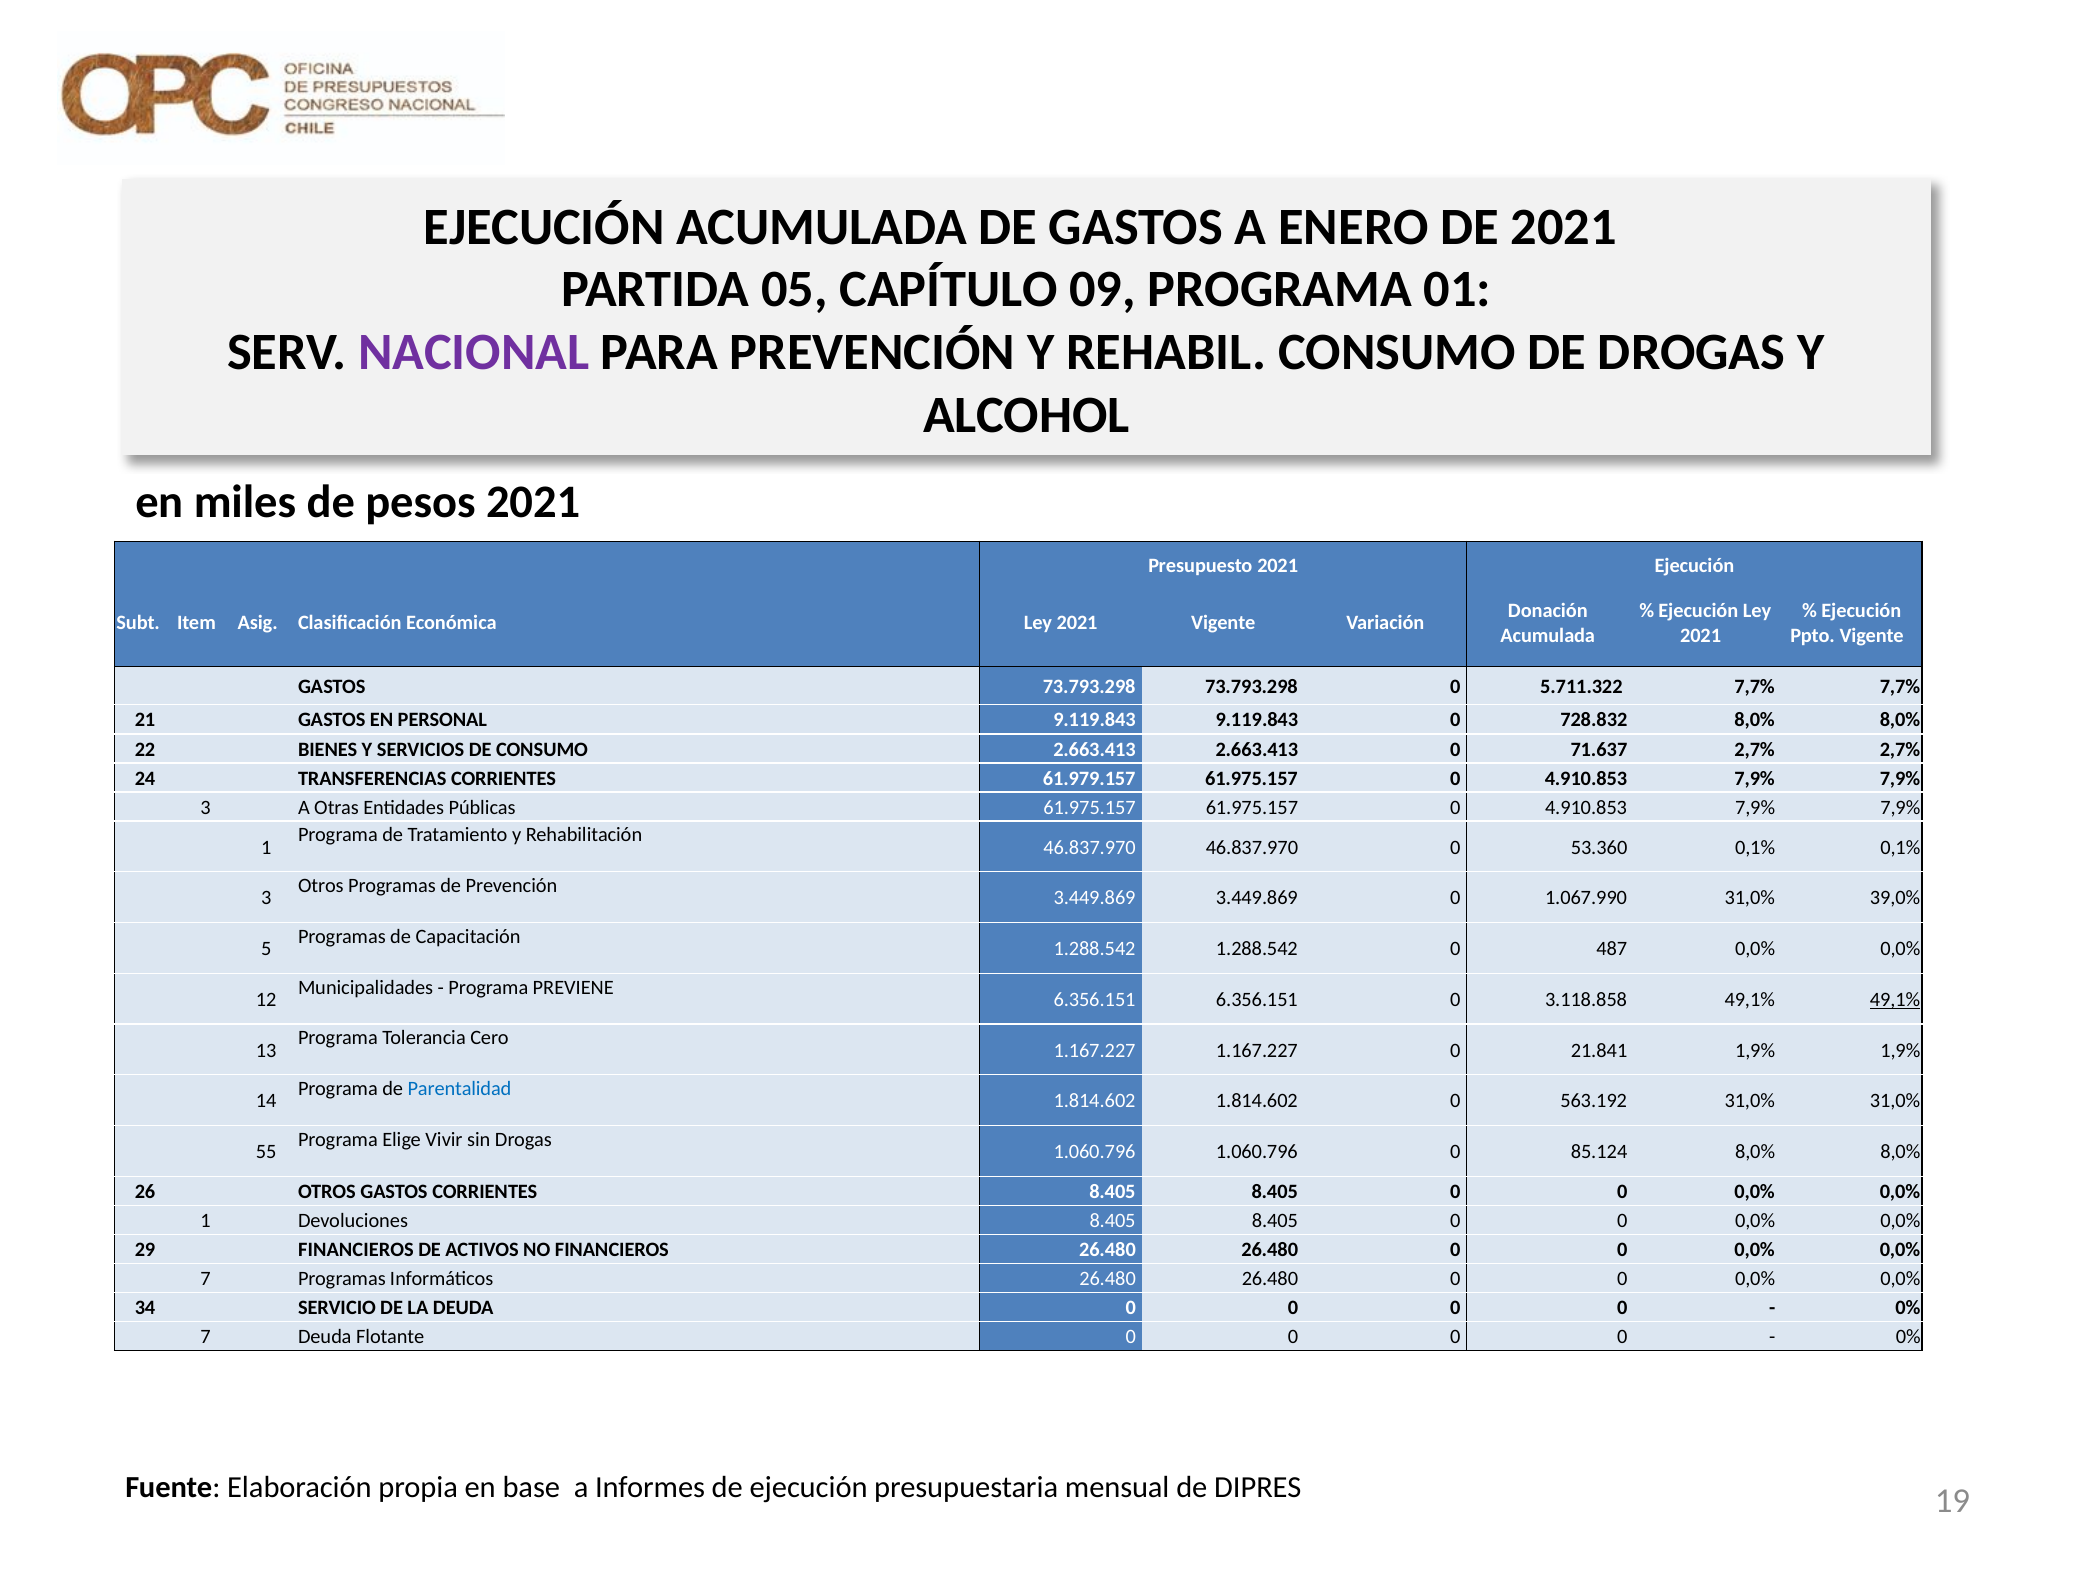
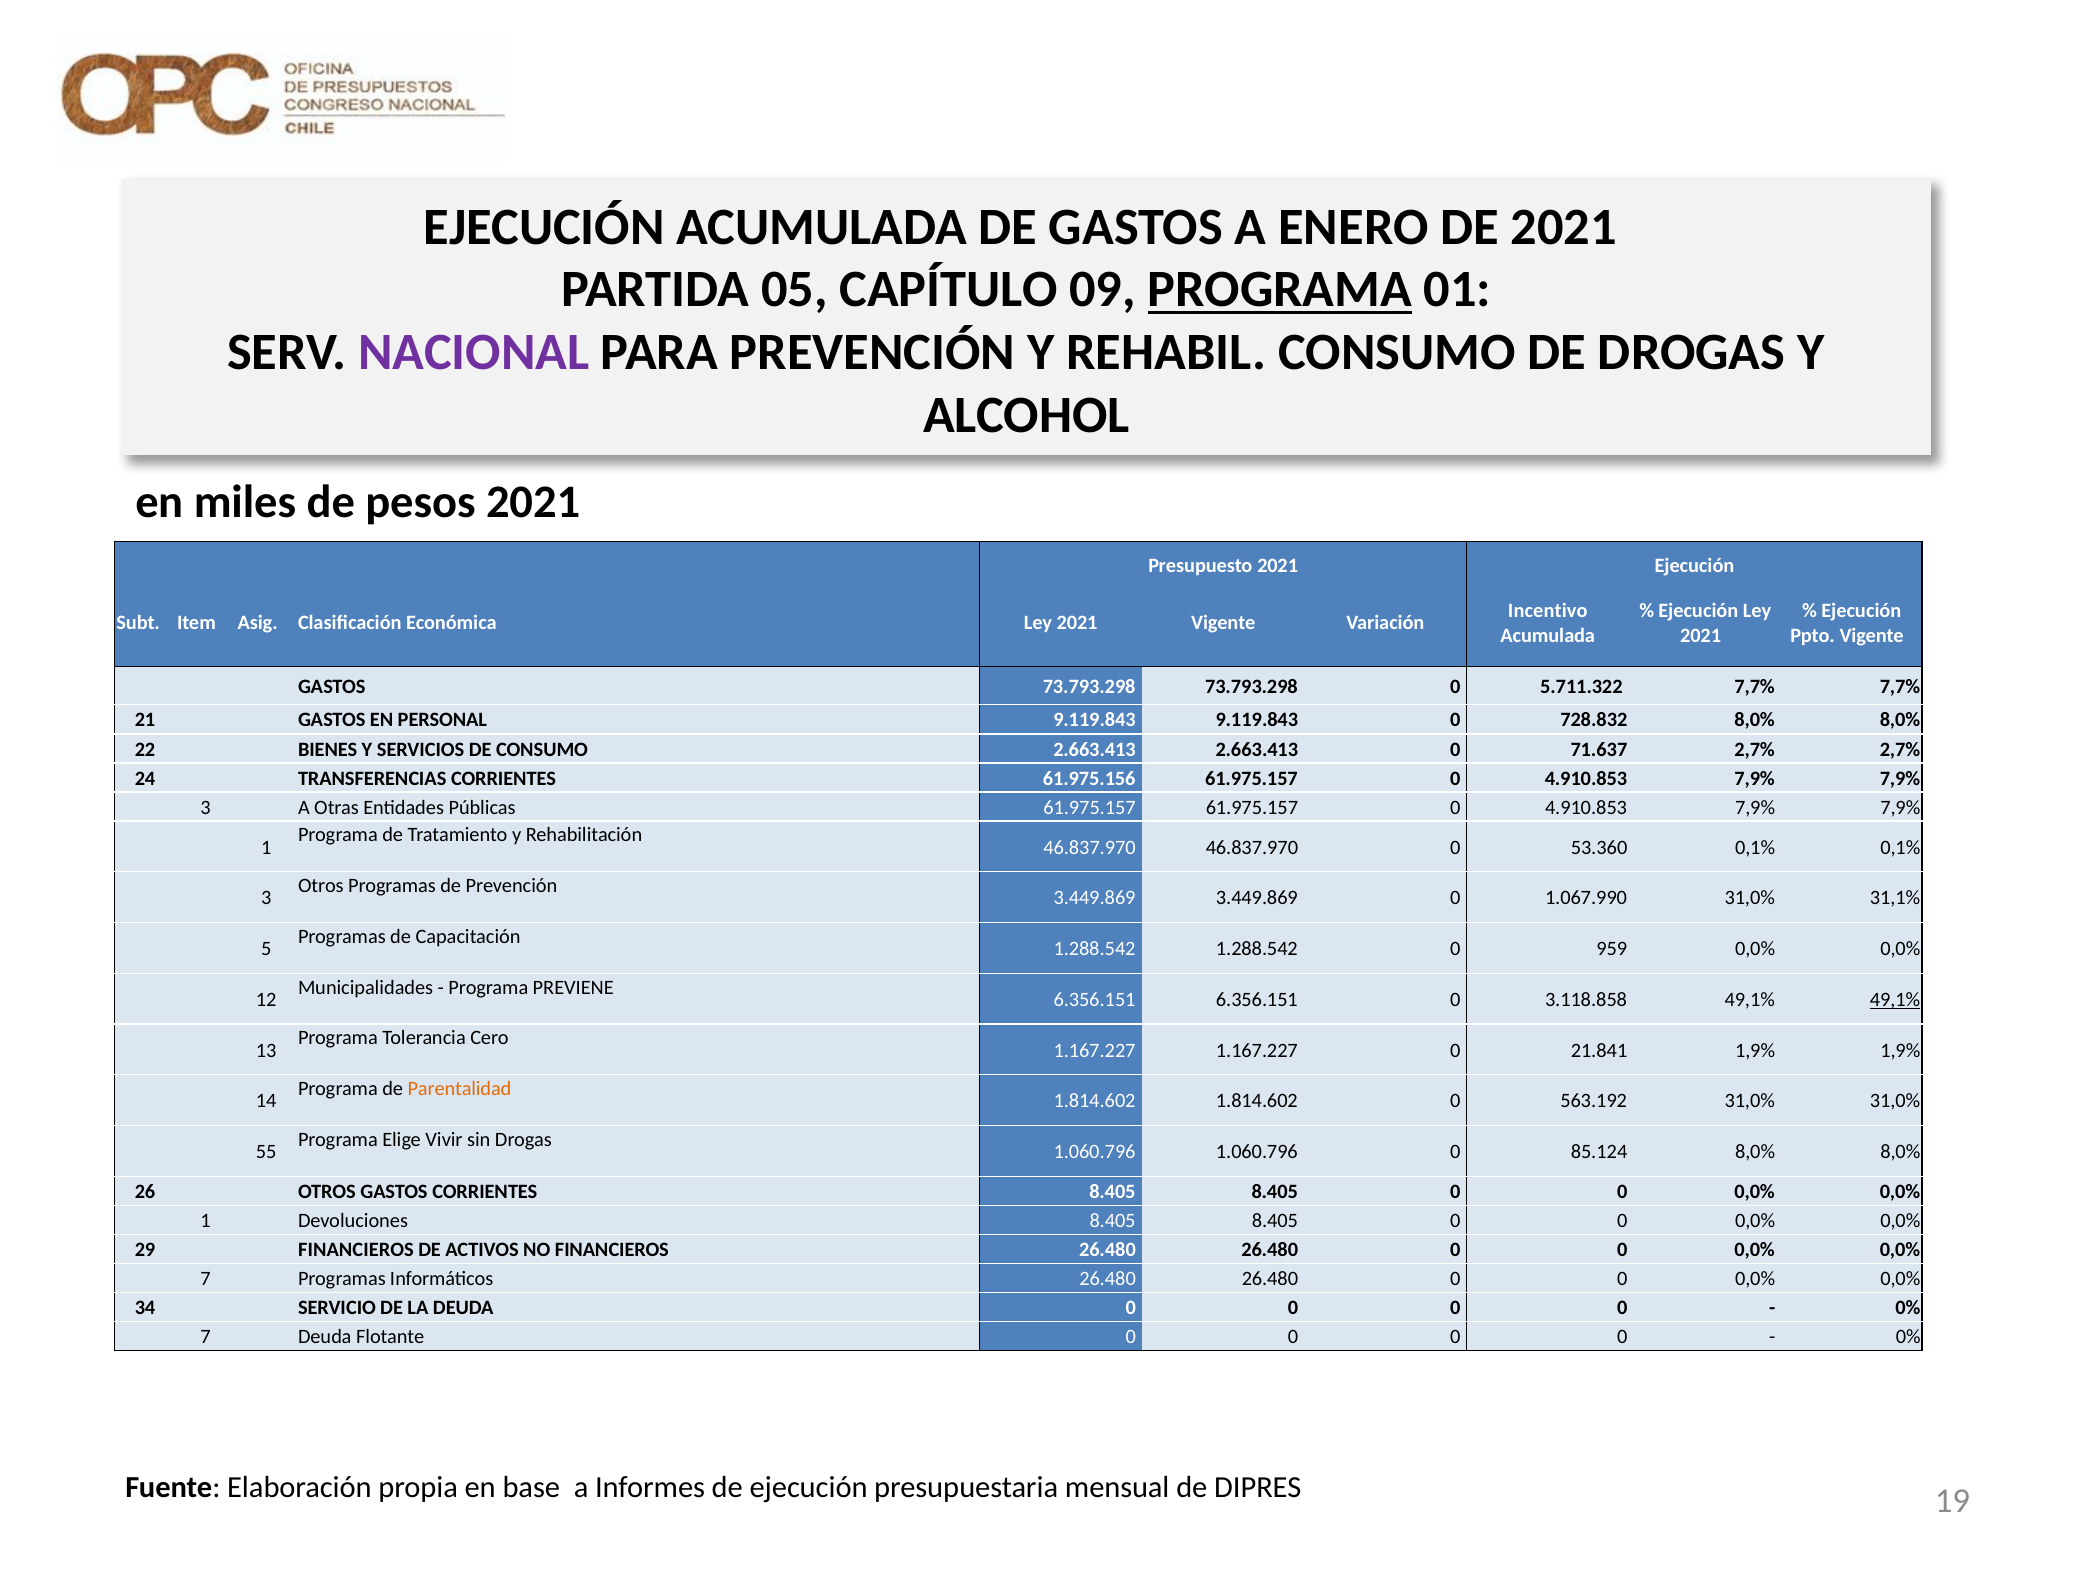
PROGRAMA underline: none -> present (1280, 290)
Donación: Donación -> Incentivo (1548, 611)
61.979.157: 61.979.157 -> 61.975.156 (1089, 778)
39,0%: 39,0% -> 31,1% (1895, 898)
487: 487 -> 959 (1612, 949)
Parentalidad colour: blue -> orange (459, 1089)
